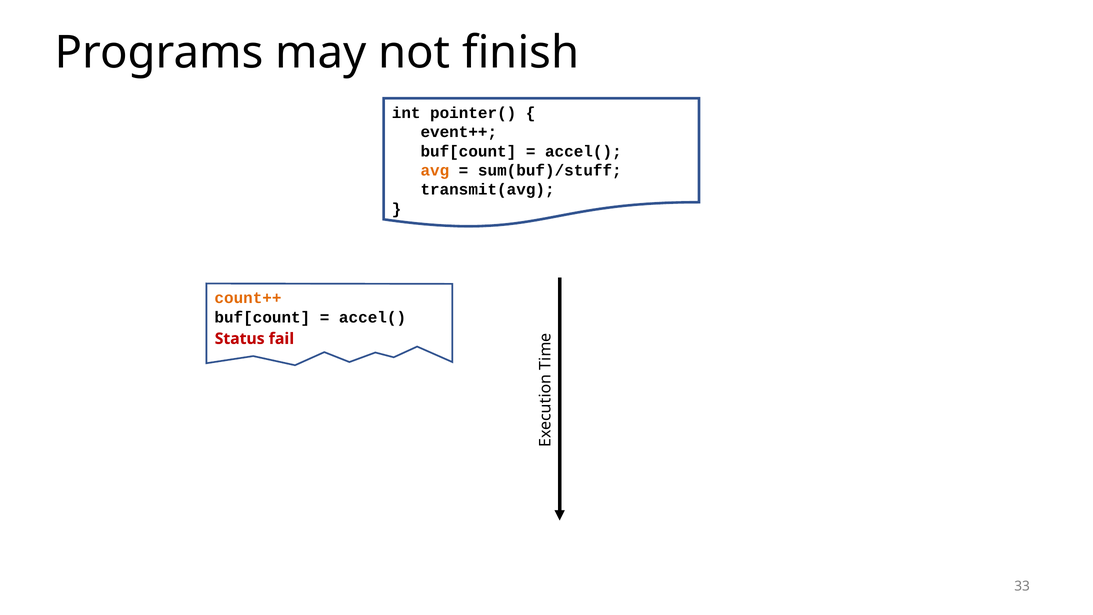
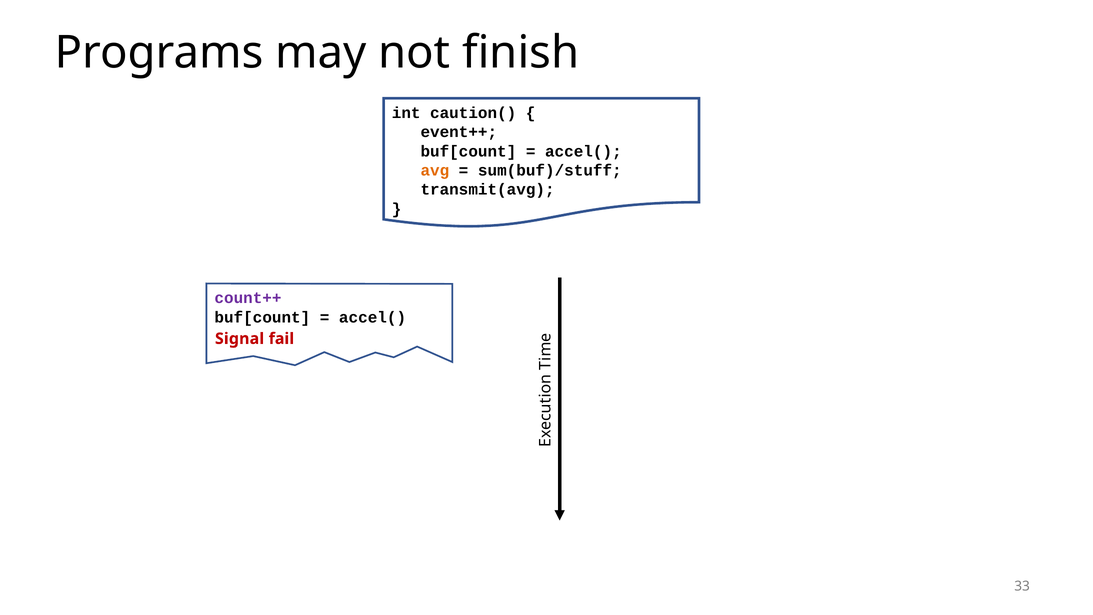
pointer(: pointer( -> caution( (473, 113)
count++ colour: orange -> purple (248, 298)
Status: Status -> Signal (240, 339)
